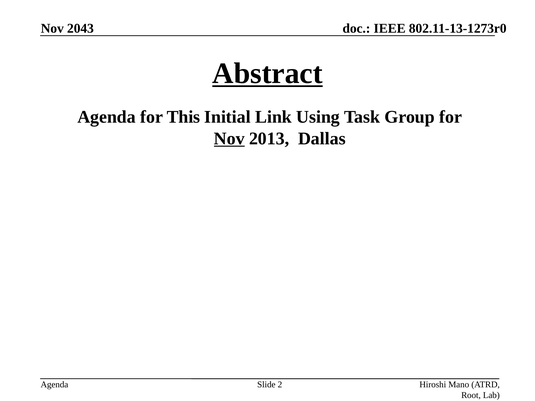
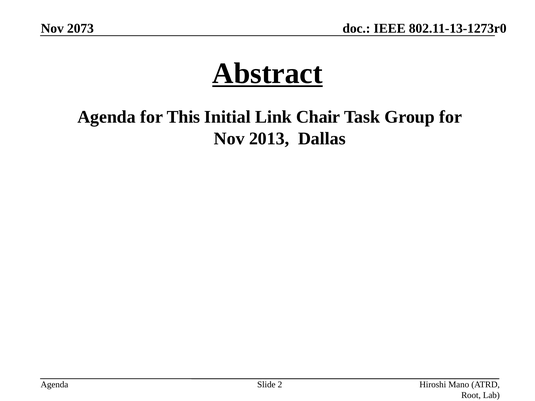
2043: 2043 -> 2073 (80, 29)
Using: Using -> Chair (318, 117)
Nov underline: present -> none (229, 139)
